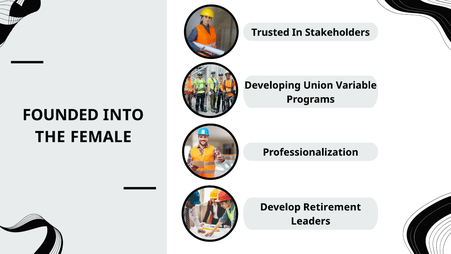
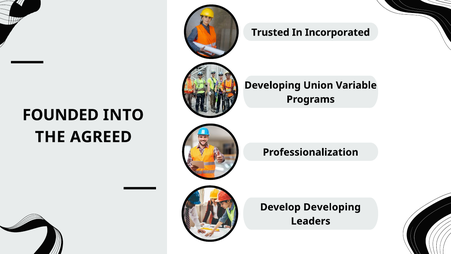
Stakeholders: Stakeholders -> Incorporated (337, 32)
FEMALE: FEMALE -> AGREED (101, 137)
Develop Retirement: Retirement -> Developing (332, 207)
